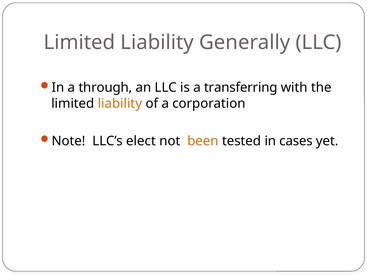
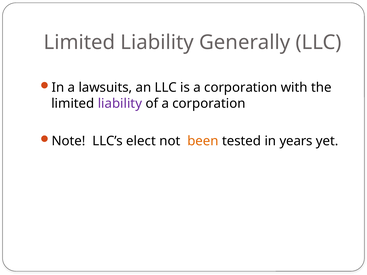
through: through -> lawsuits (105, 88)
is a transferring: transferring -> corporation (241, 88)
liability colour: orange -> purple (120, 104)
cases: cases -> years (296, 141)
